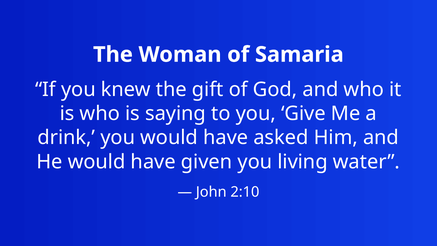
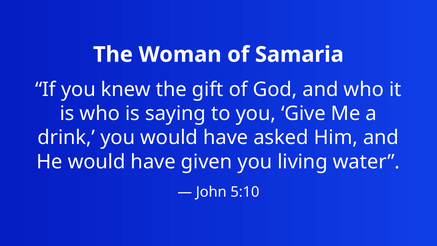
2:10: 2:10 -> 5:10 (245, 192)
